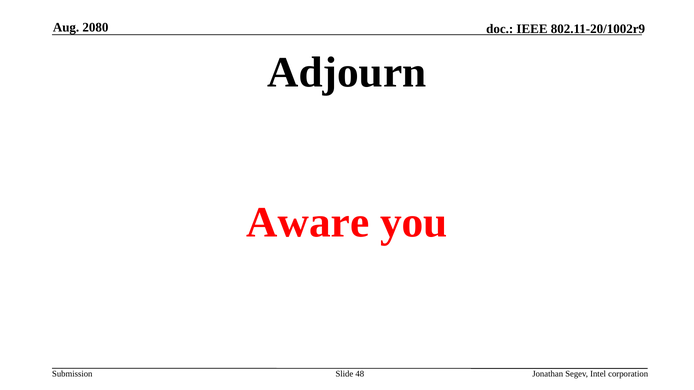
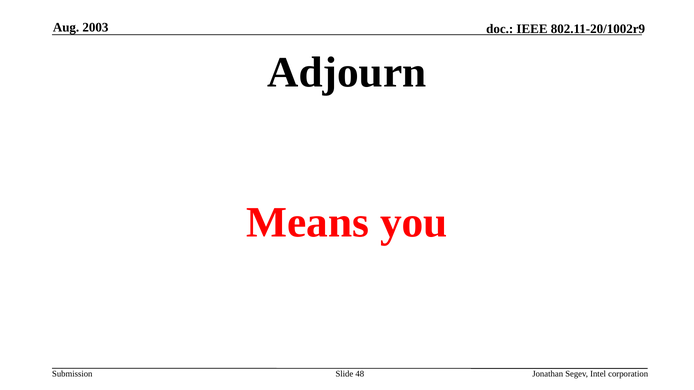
2080: 2080 -> 2003 (95, 28)
Aware: Aware -> Means (308, 223)
